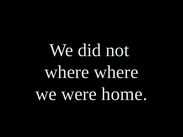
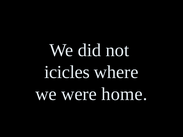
where: where -> icicles (67, 72)
